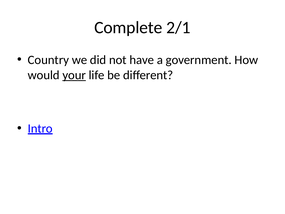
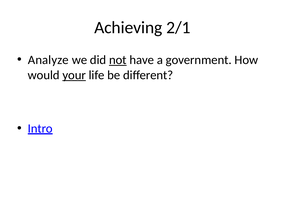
Complete: Complete -> Achieving (128, 28)
Country: Country -> Analyze (48, 60)
not underline: none -> present (118, 60)
